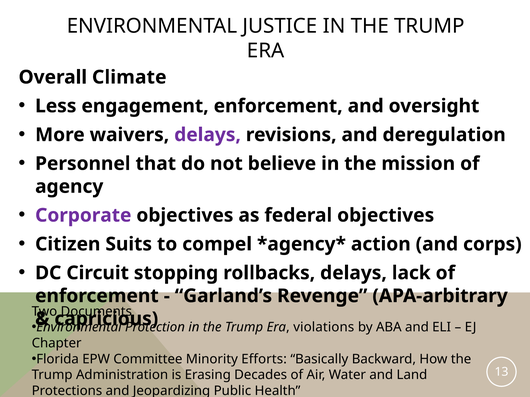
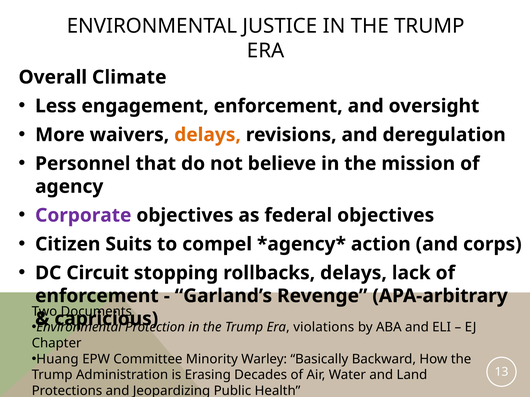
delays colour: purple -> orange (208, 135)
Florida: Florida -> Huang (57, 359)
Efforts: Efforts -> Warley (264, 359)
